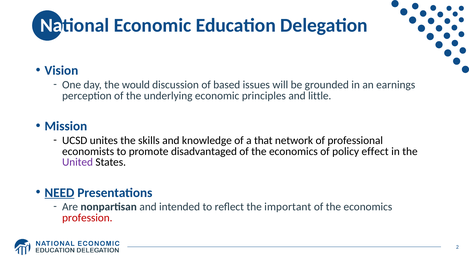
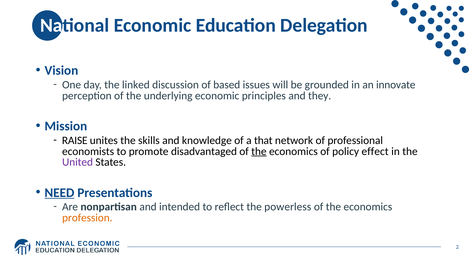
would: would -> linked (136, 85)
earnings: earnings -> innovate (396, 85)
little: little -> they (320, 96)
UCSD: UCSD -> RAISE (75, 140)
the underline: none -> present (259, 151)
important: important -> powerless (288, 207)
profession colour: red -> orange (87, 218)
